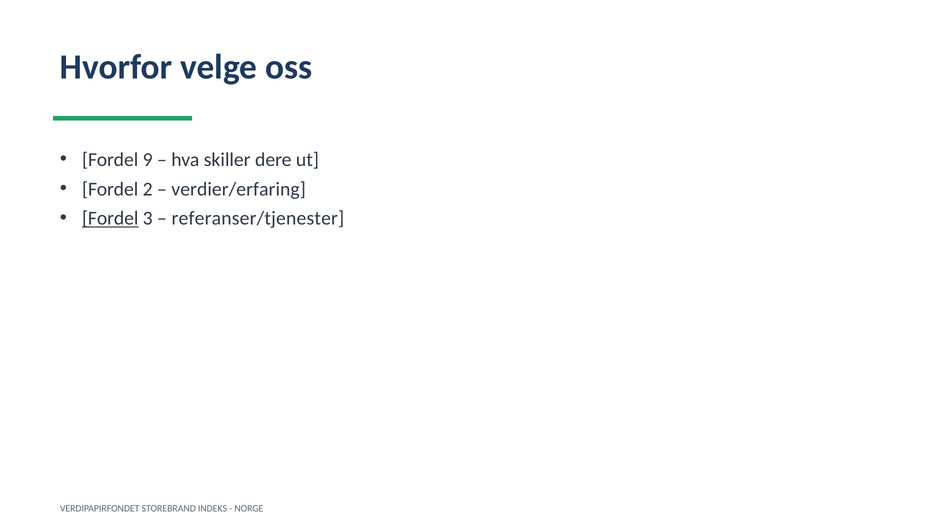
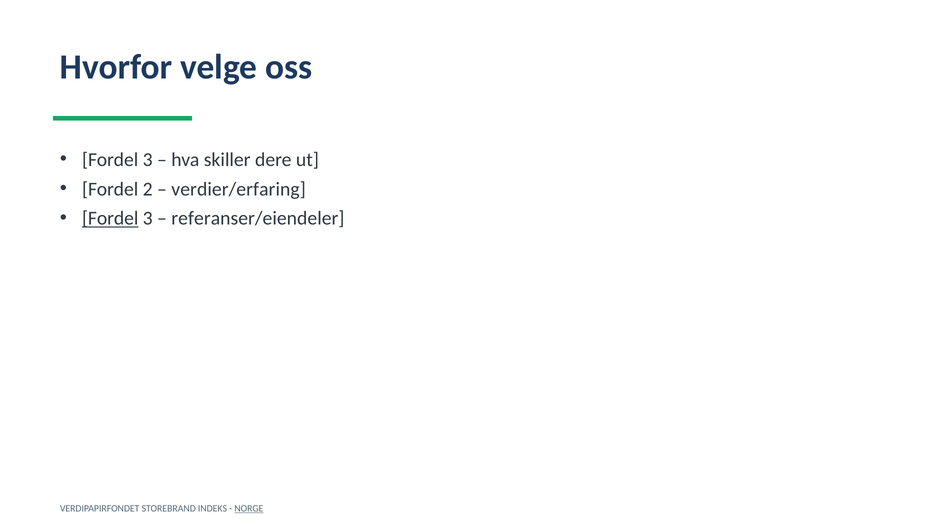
9: 9 -> 3 (148, 160)
referanser/tjenester: referanser/tjenester -> referanser/eiendeler (258, 218)
NORGE underline: none -> present (249, 508)
